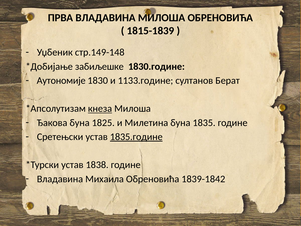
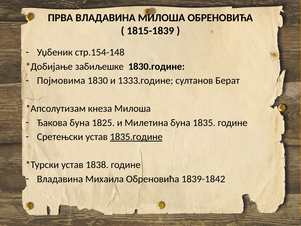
стр.149-148: стр.149-148 -> стр.154-148 (100, 52)
Аутономије: Аутономије -> Појмовима (61, 80)
1133.године: 1133.године -> 1333.године (146, 80)
кнеза underline: present -> none (100, 109)
